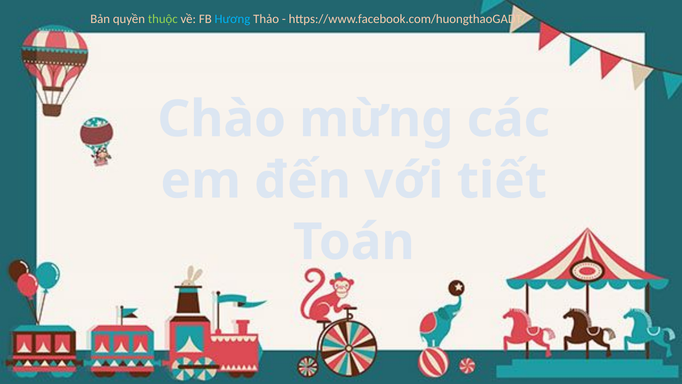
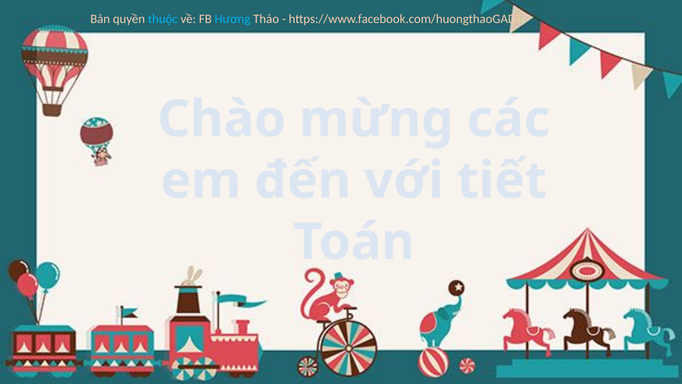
thuộc colour: light green -> light blue (163, 19)
